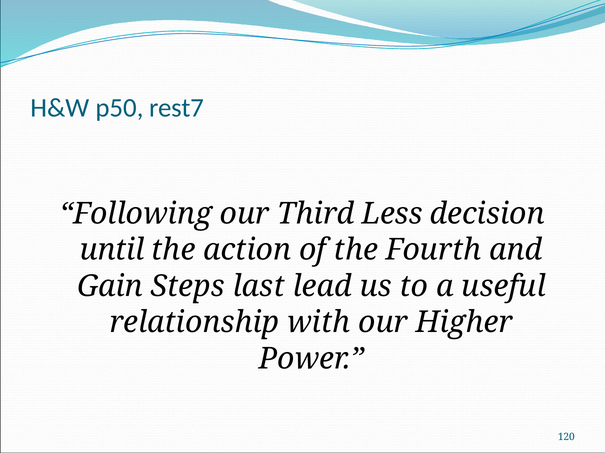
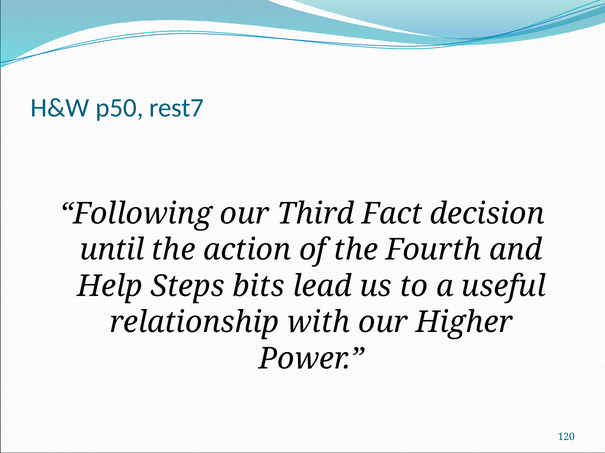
Less: Less -> Fact (392, 214)
Gain: Gain -> Help (110, 287)
last: last -> bits (259, 287)
